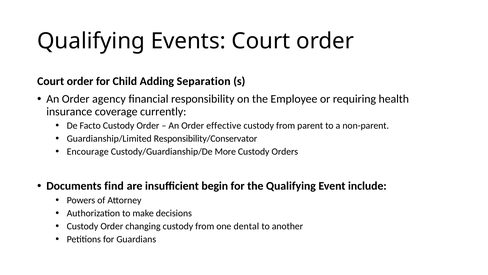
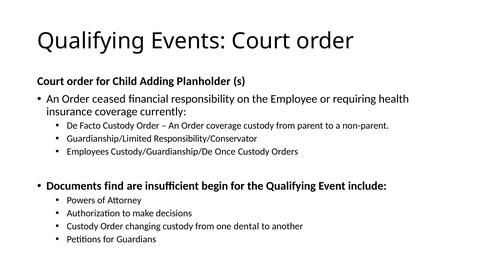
Separation: Separation -> Planholder (204, 81)
agency: agency -> ceased (109, 99)
Order effective: effective -> coverage (224, 126)
Encourage: Encourage -> Employees (88, 151)
More: More -> Once (225, 151)
